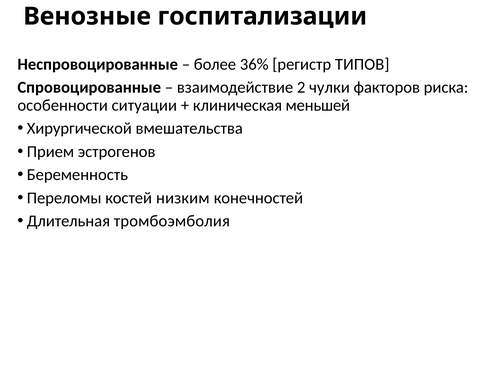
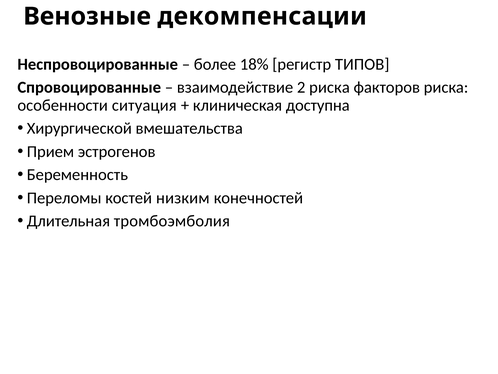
госпитализации: госпитализации -> декомпенсации (262, 16)
36%: 36% -> 18% (254, 64)
2 чулки: чулки -> риска (329, 87)
ситуации: ситуации -> ситуация (144, 105)
меньшей: меньшей -> доступна (318, 105)
